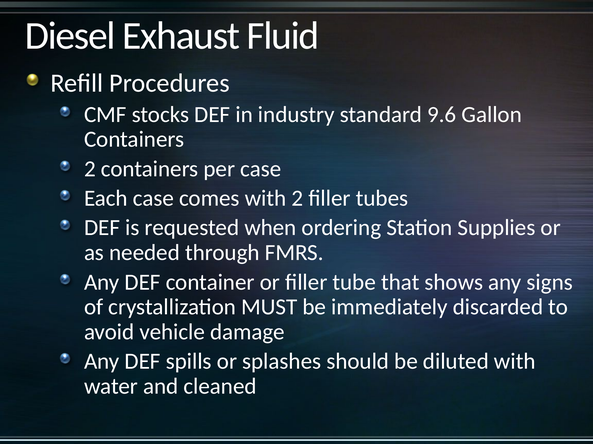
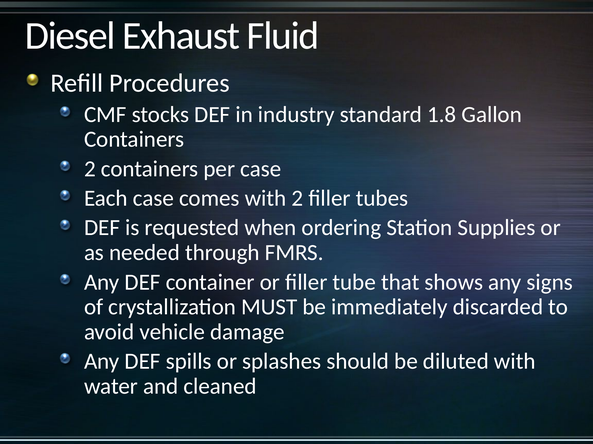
9.6: 9.6 -> 1.8 (442, 115)
